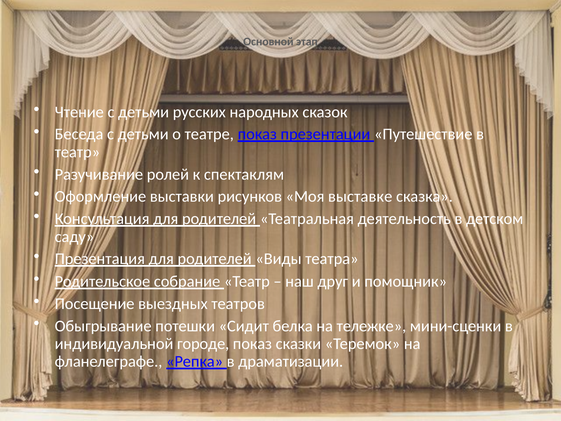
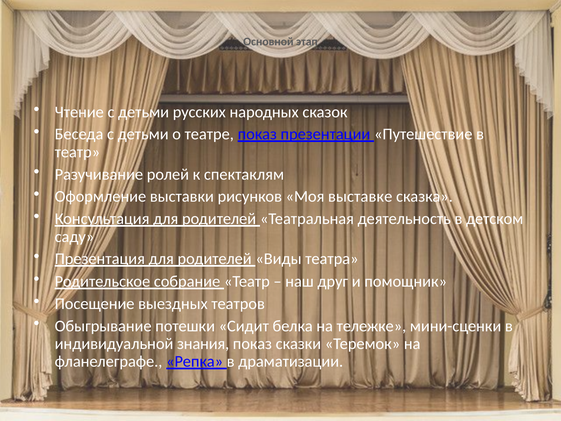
городе: городе -> знания (203, 344)
